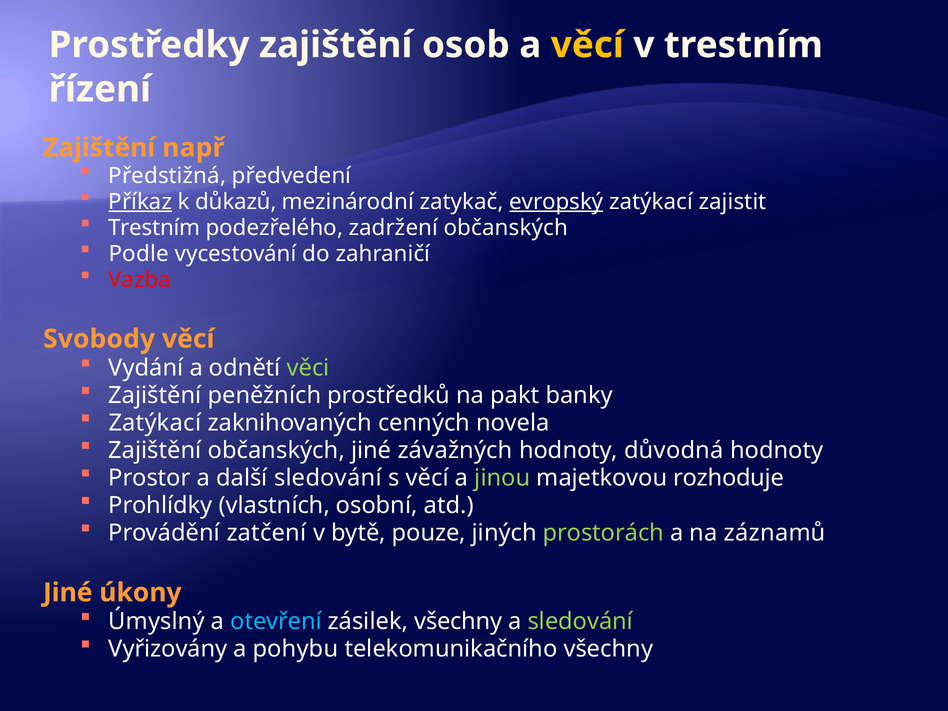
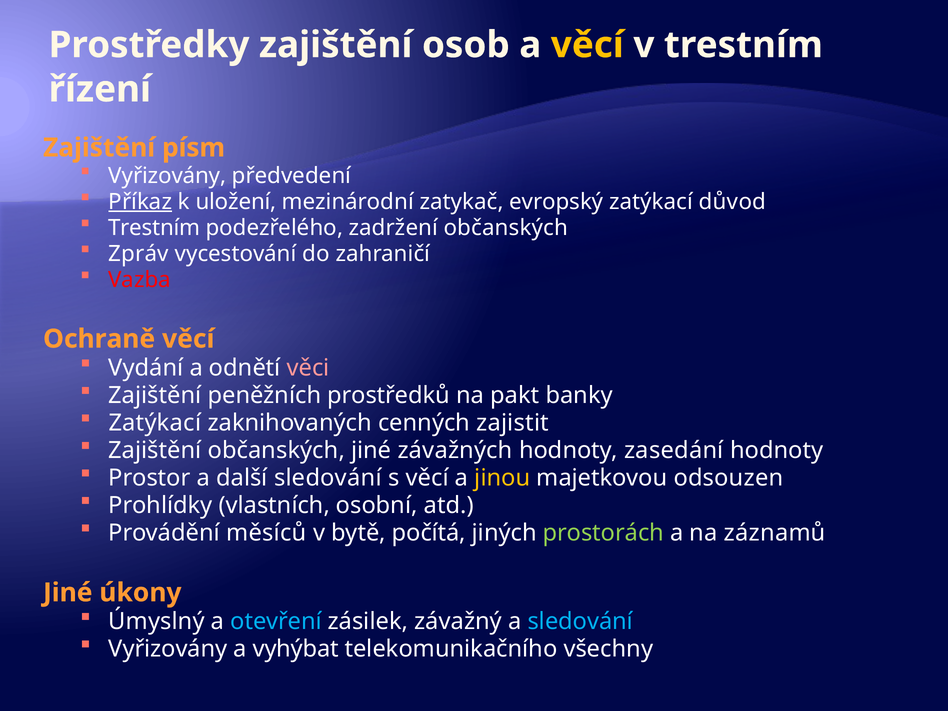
např: např -> písm (194, 148)
Předstižná: Předstižná -> Vyřizovány (167, 176)
důkazů: důkazů -> uložení (236, 202)
evropský underline: present -> none (556, 202)
zajistit: zajistit -> důvod (733, 202)
Podle: Podle -> Zpráv (139, 254)
Svobody: Svobody -> Ochraně (99, 339)
věci colour: light green -> pink (308, 368)
novela: novela -> zajistit (513, 423)
důvodná: důvodná -> zasedání (674, 450)
jinou colour: light green -> yellow (502, 478)
rozhoduje: rozhoduje -> odsouzen (728, 478)
zatčení: zatčení -> měsíců (266, 533)
pouze: pouze -> počítá (429, 533)
zásilek všechny: všechny -> závažný (458, 621)
sledování colour: light green -> light blue (580, 621)
pohybu: pohybu -> vyhýbat (296, 649)
